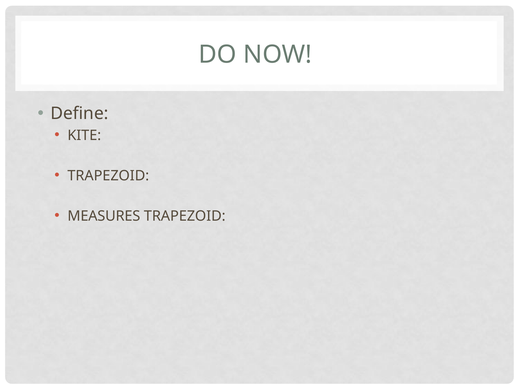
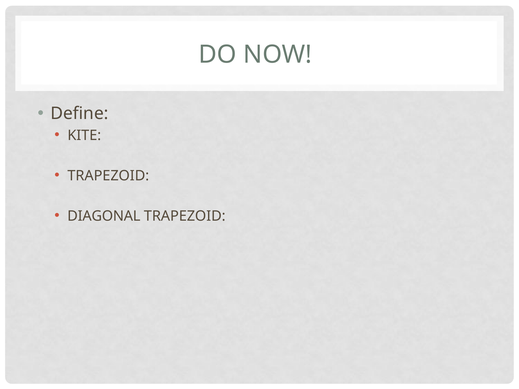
MEASURES: MEASURES -> DIAGONAL (104, 216)
